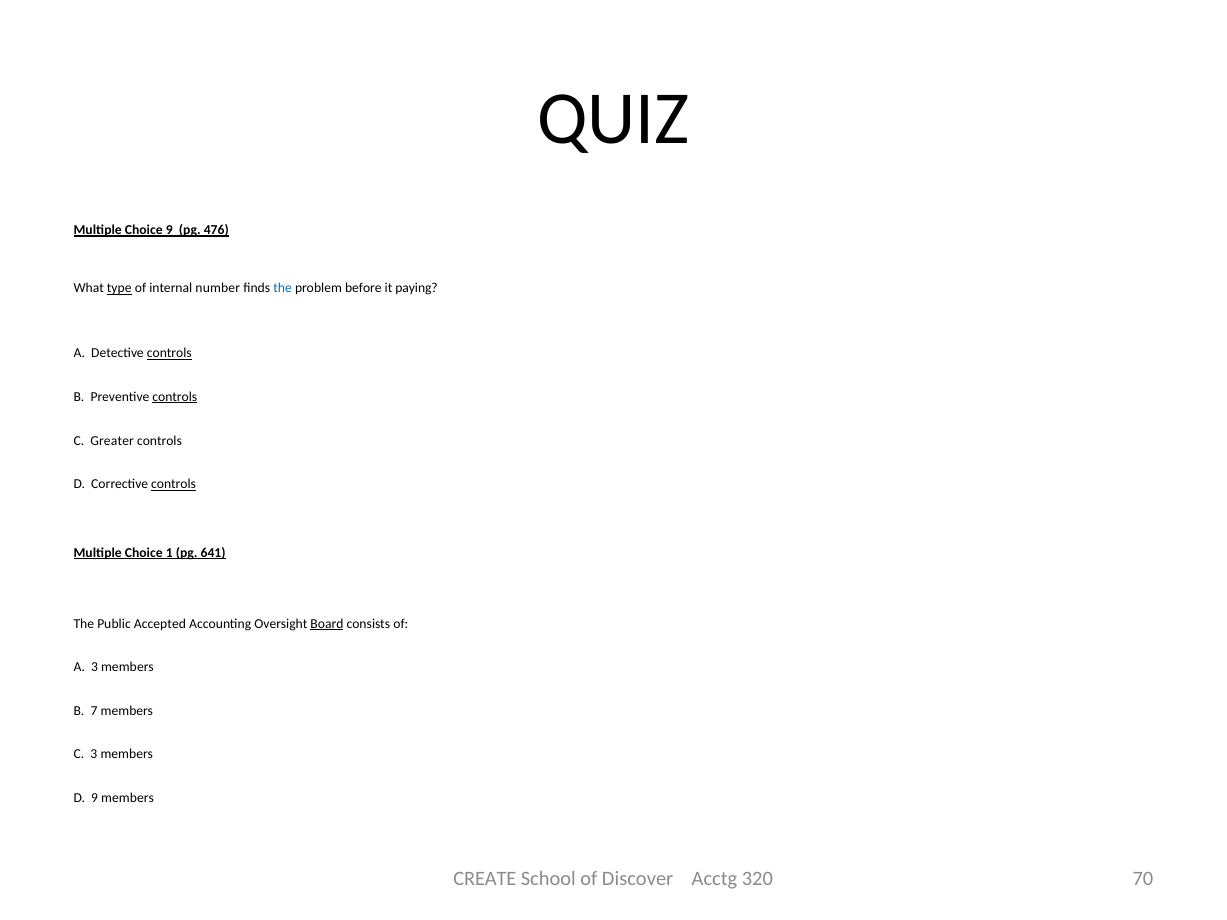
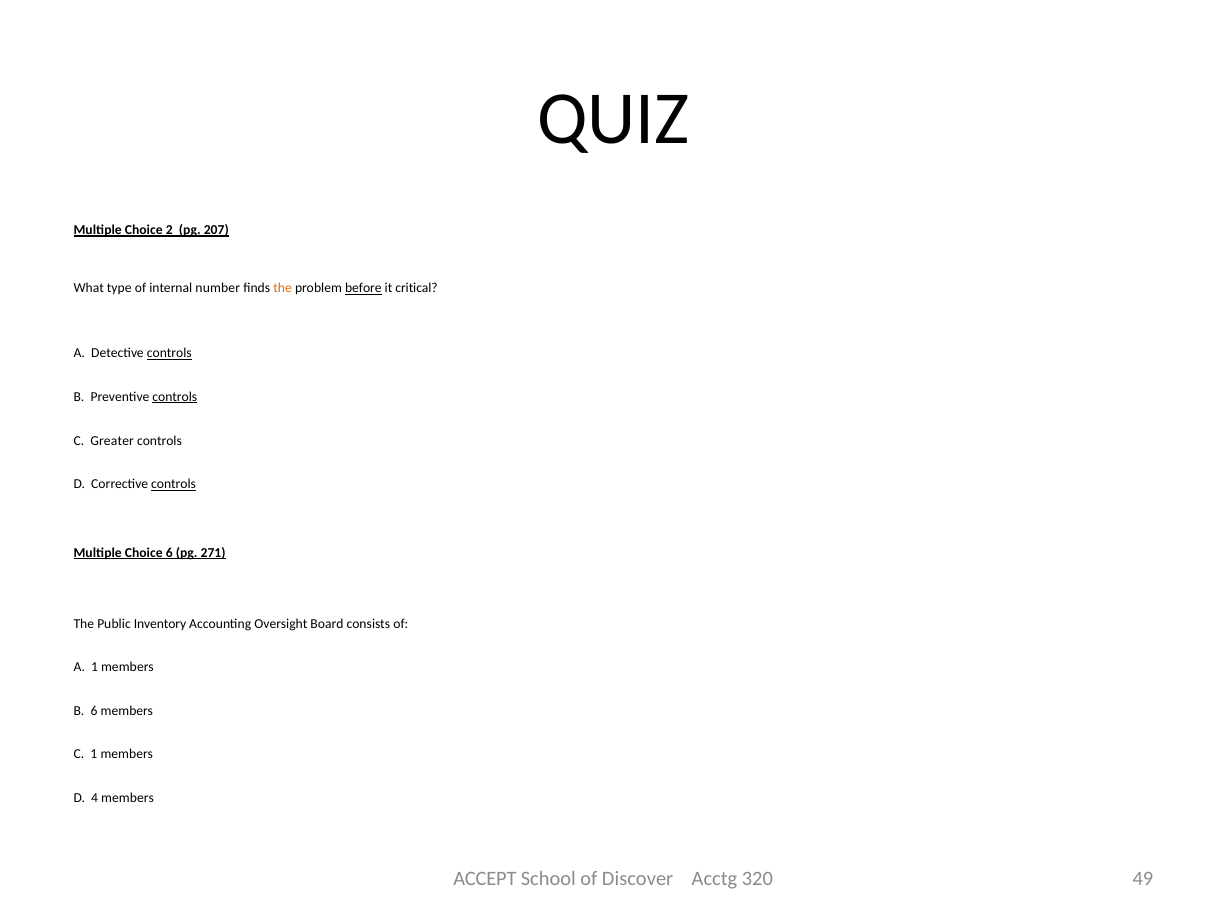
Choice 9: 9 -> 2 (169, 230)
476: 476 -> 207 (216, 230)
type underline: present -> none (119, 288)
the colour: blue -> orange (283, 288)
before underline: none -> present (363, 288)
paying: paying -> critical (417, 288)
Choice 1: 1 -> 6 (169, 553)
641: 641 -> 271 (213, 553)
Accepted: Accepted -> Inventory (160, 624)
Board underline: present -> none (327, 624)
A 3: 3 -> 1 (95, 667)
B 7: 7 -> 6 (94, 711)
C 3: 3 -> 1 (94, 755)
D 9: 9 -> 4 (95, 798)
CREATE: CREATE -> ACCEPT (485, 879)
70: 70 -> 49 (1143, 879)
